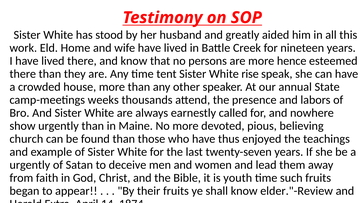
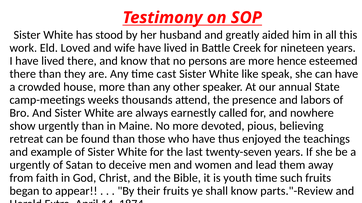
Home: Home -> Loved (75, 48)
tent: tent -> cast (166, 74)
rise: rise -> like (250, 74)
church: church -> retreat (26, 139)
elder."-Review: elder."-Review -> parts."-Review (297, 191)
